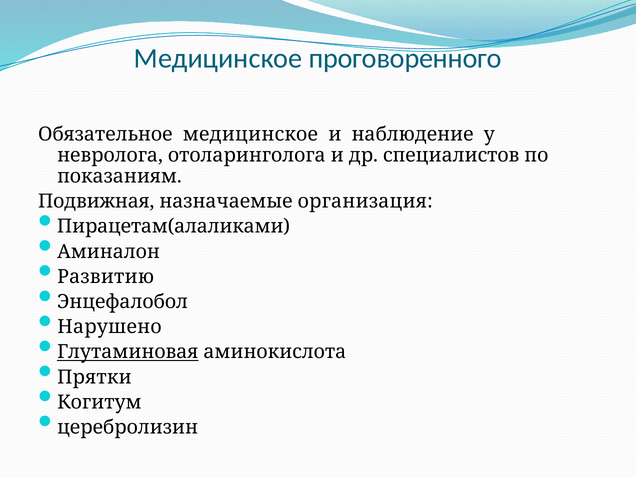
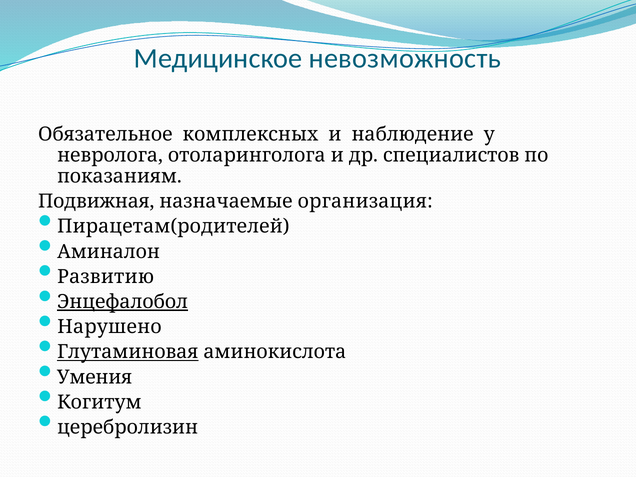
проговоренного: проговоренного -> невозможность (405, 58)
Обязательное медицинское: медицинское -> комплексных (250, 134)
Пирацетам(алаликами: Пирацетам(алаликами -> Пирацетам(родителей (173, 227)
Энцефалобол underline: none -> present (123, 302)
Прятки: Прятки -> Умения (95, 377)
